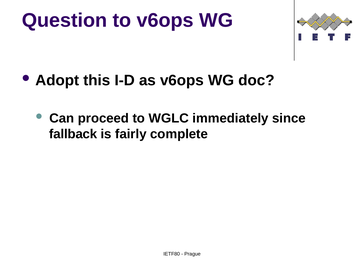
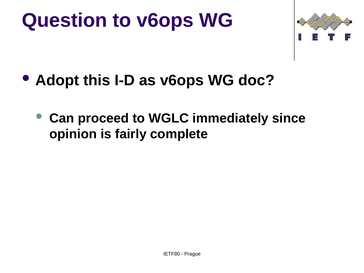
fallback: fallback -> opinion (73, 134)
